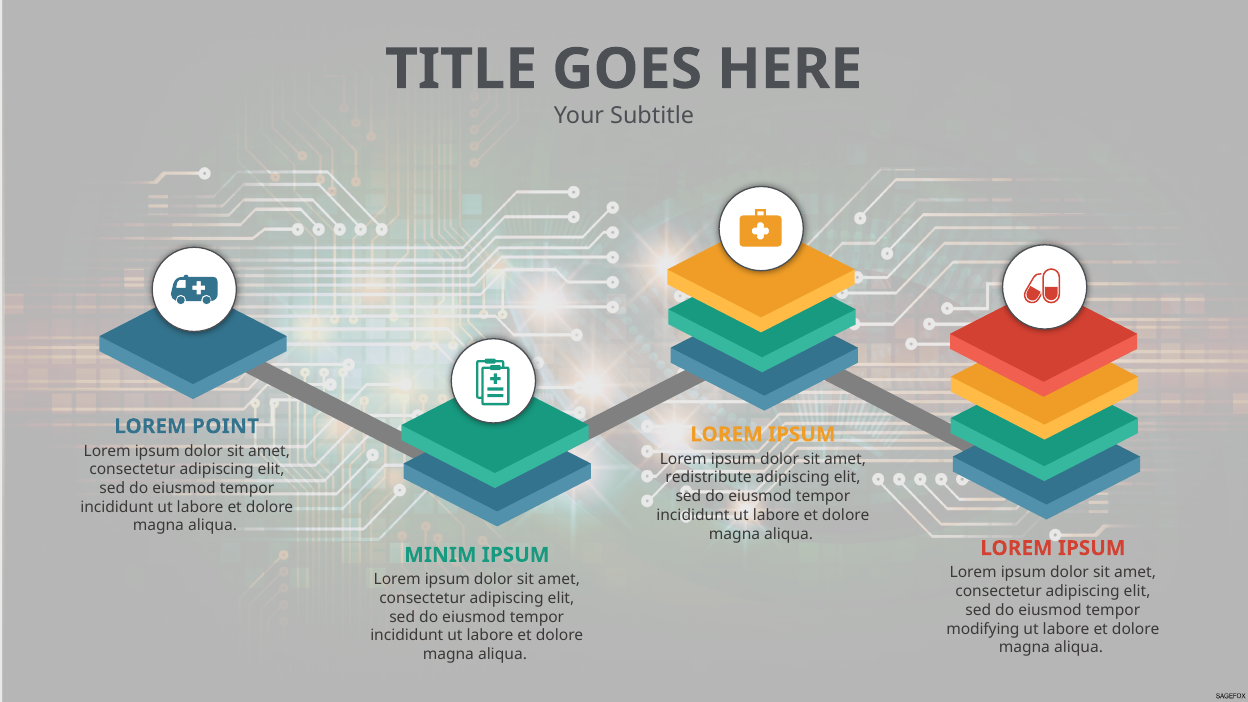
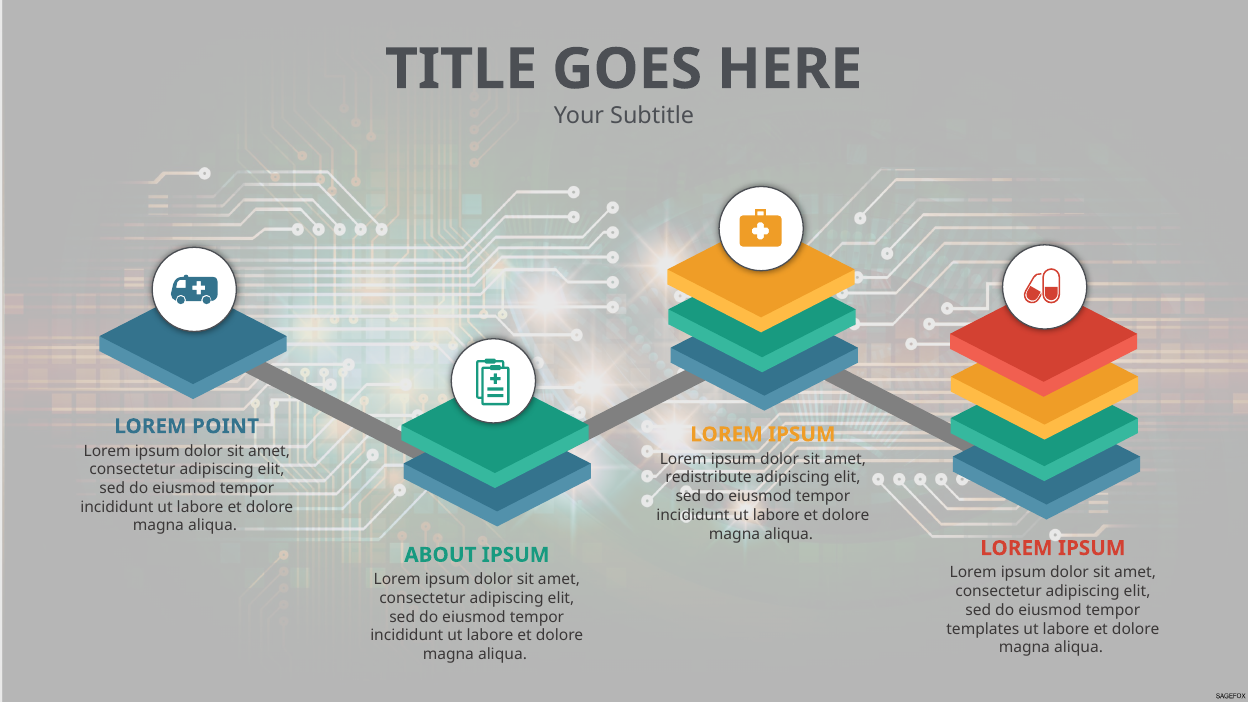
MINIM: MINIM -> ABOUT (440, 555)
modifying: modifying -> templates (983, 629)
